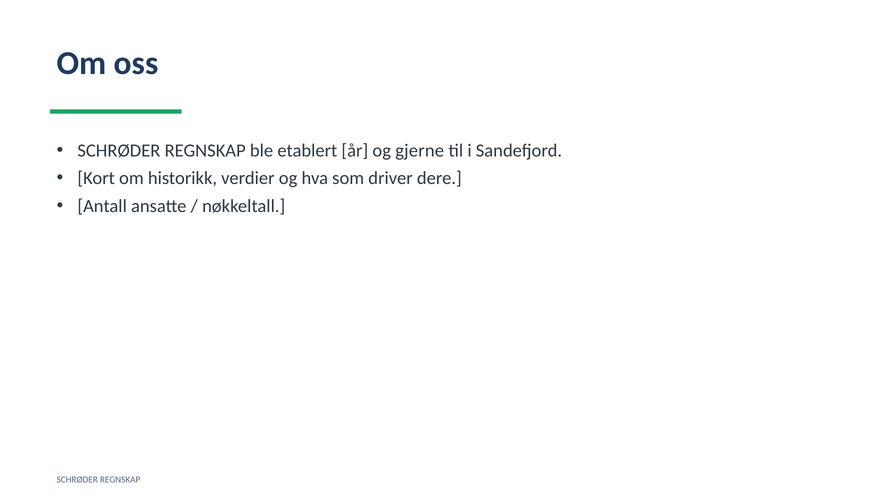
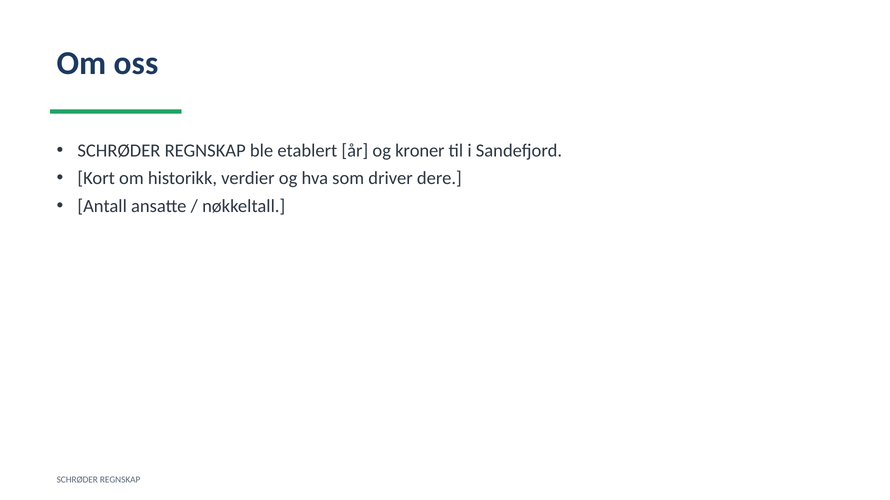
gjerne: gjerne -> kroner (420, 151)
